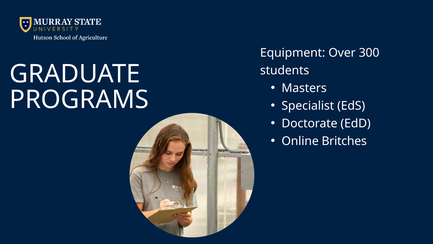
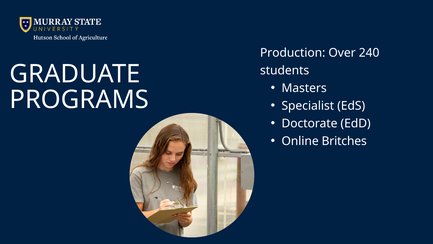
Equipment: Equipment -> Production (293, 53)
300: 300 -> 240 (369, 53)
